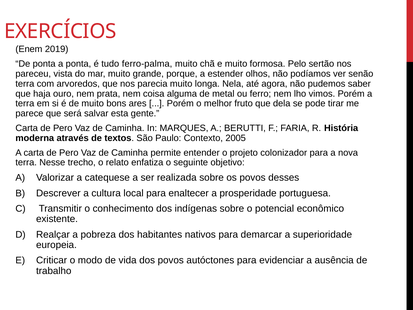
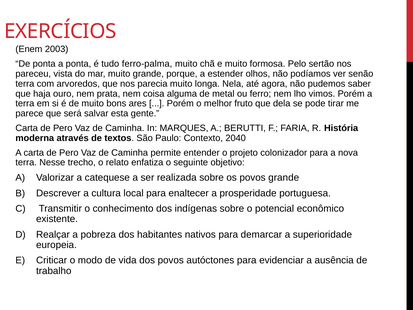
2019: 2019 -> 2003 (57, 49)
2005: 2005 -> 2040 (236, 138)
povos desses: desses -> grande (284, 178)
